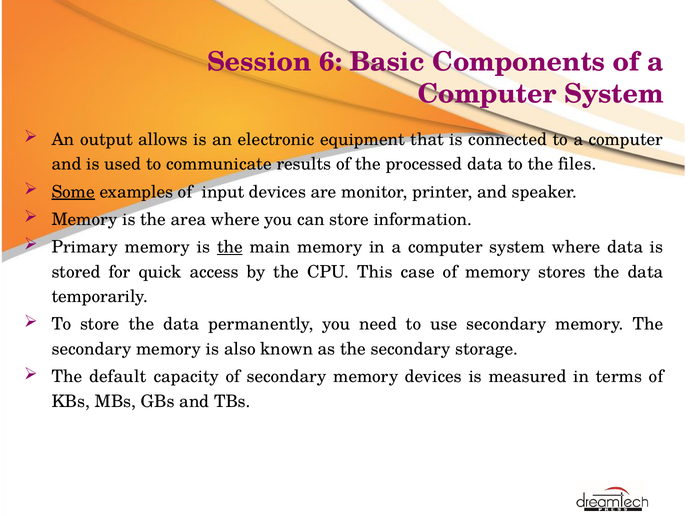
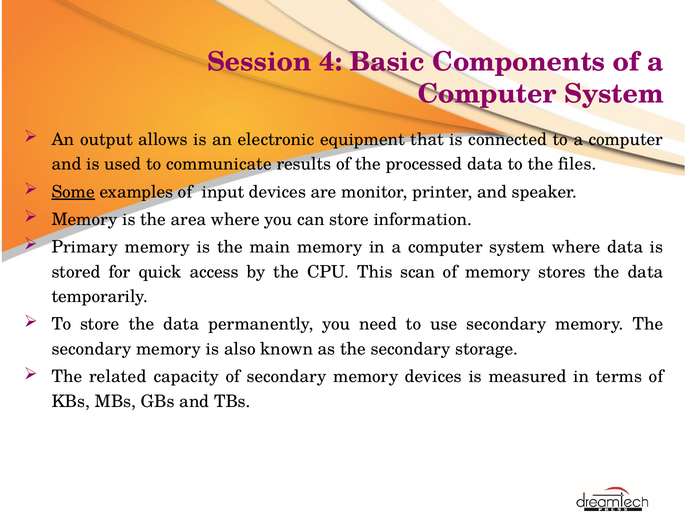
6: 6 -> 4 (331, 62)
the underline: present -> none (230, 247)
case: case -> scan (418, 272)
default: default -> related (118, 377)
